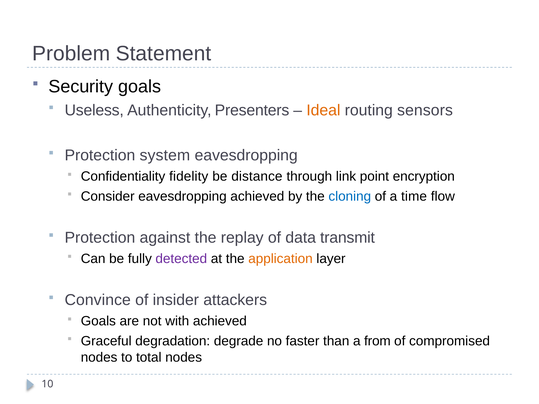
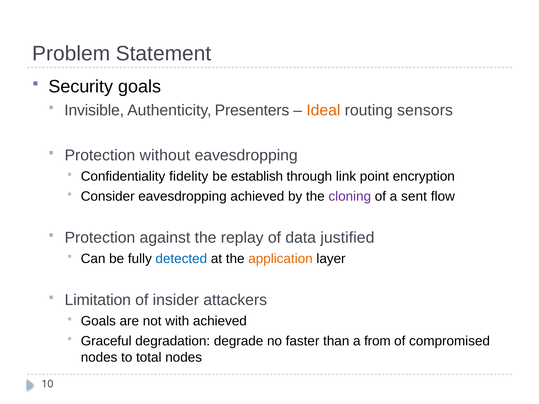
Useless: Useless -> Invisible (94, 110)
system: system -> without (165, 156)
distance: distance -> establish (257, 177)
cloning colour: blue -> purple (350, 197)
time: time -> sent (414, 197)
transmit: transmit -> justified (347, 238)
detected colour: purple -> blue (181, 259)
Convince: Convince -> Limitation (98, 300)
